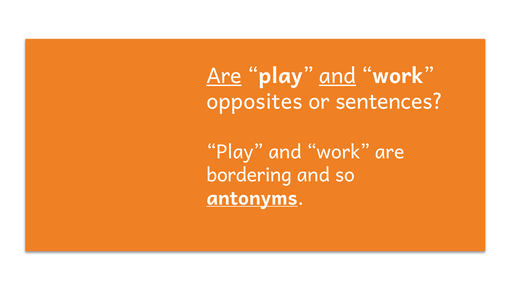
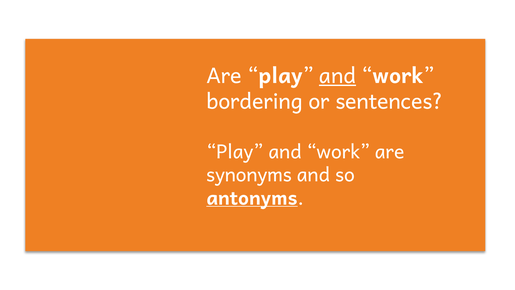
Are underline: present -> none (224, 76)
opposites: opposites -> bordering (255, 102)
bordering: bordering -> synonyms (249, 175)
